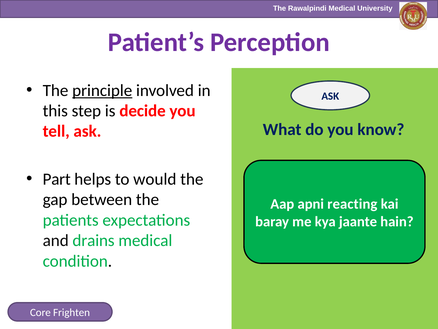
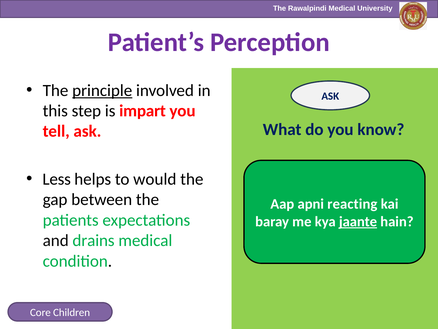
decide: decide -> impart (143, 111)
Part: Part -> Less (57, 179)
jaante underline: none -> present (358, 221)
Frighten: Frighten -> Children (72, 312)
